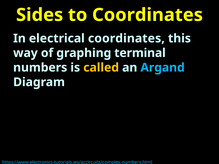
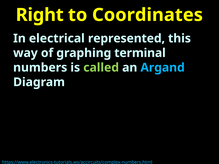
Sides: Sides -> Right (40, 15)
electrical coordinates: coordinates -> represented (126, 38)
called colour: yellow -> light green (101, 68)
